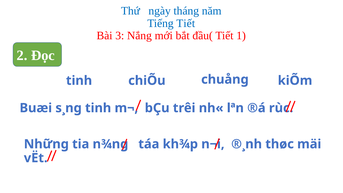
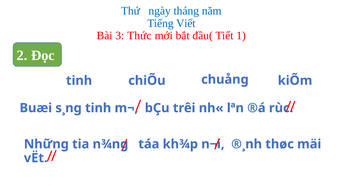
Tiếng Tiết: Tiết -> Viết (186, 23)
Nắng: Nắng -> Thức (139, 36)
